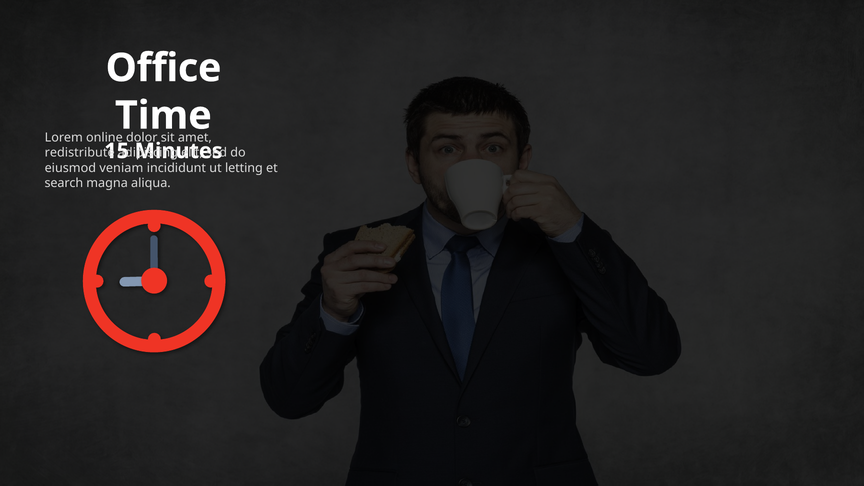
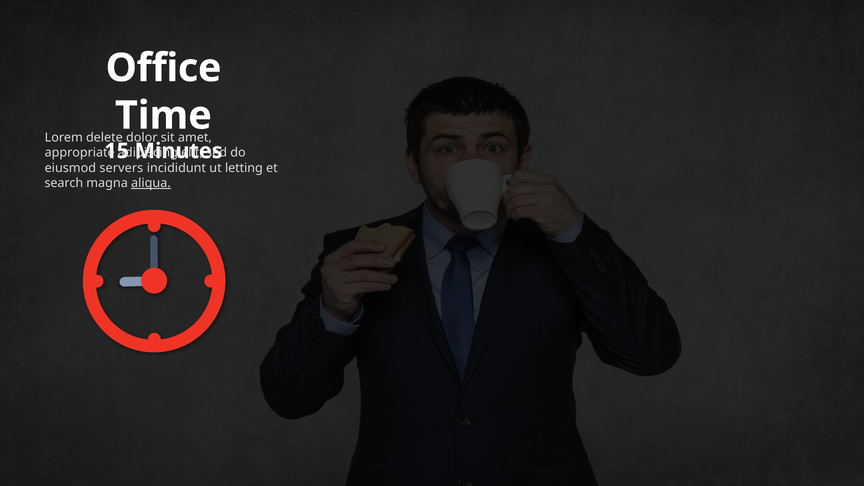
online: online -> delete (104, 138)
redistribute: redistribute -> appropriate (80, 153)
veniam: veniam -> servers (121, 168)
aliqua underline: none -> present (151, 183)
